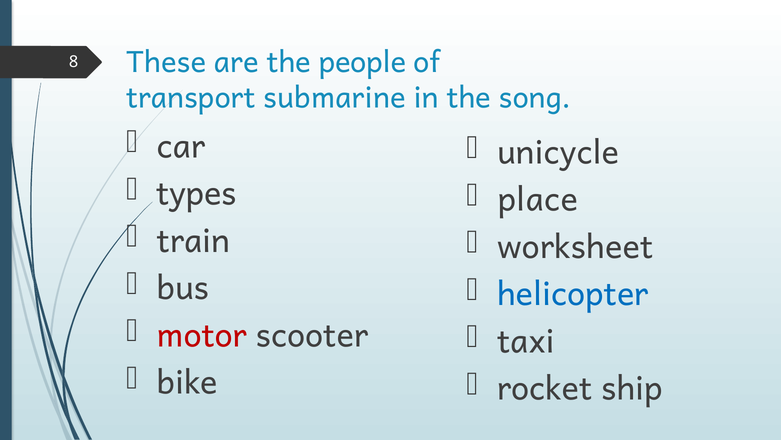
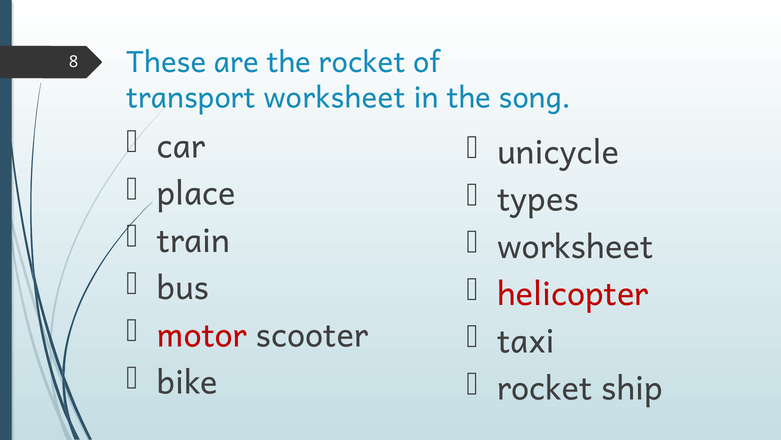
the people: people -> rocket (362, 63)
transport submarine: submarine -> worksheet (335, 98)
types: types -> place (196, 194)
place: place -> types (538, 200)
helicopter colour: blue -> red (573, 294)
